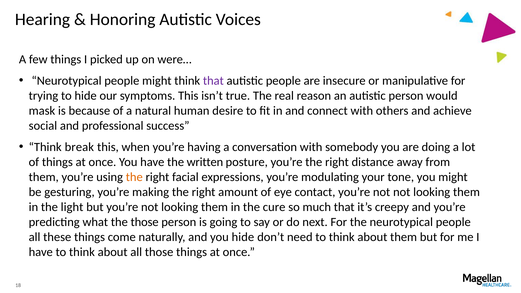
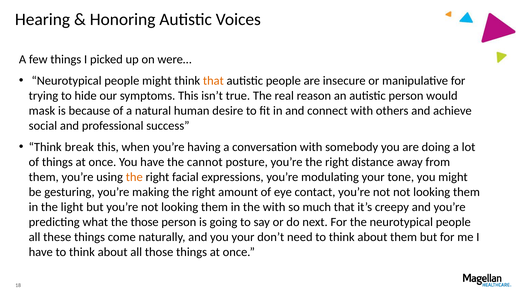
that colour: purple -> orange (213, 81)
written: written -> cannot (205, 162)
the cure: cure -> with (274, 207)
you hide: hide -> your (243, 237)
